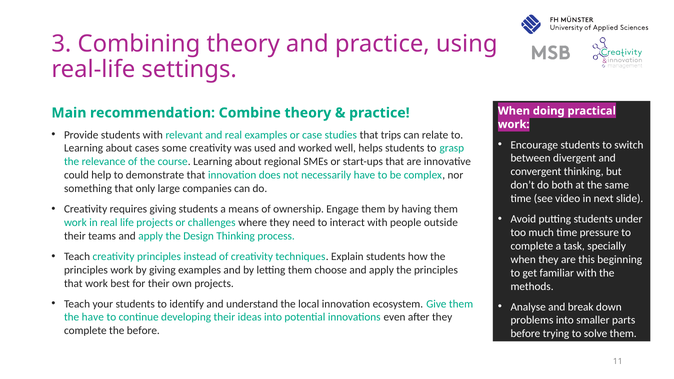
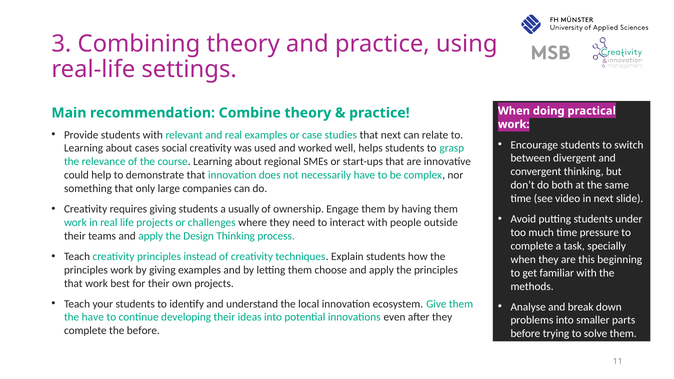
that trips: trips -> next (391, 135)
some: some -> social (174, 148)
means: means -> usually (244, 209)
